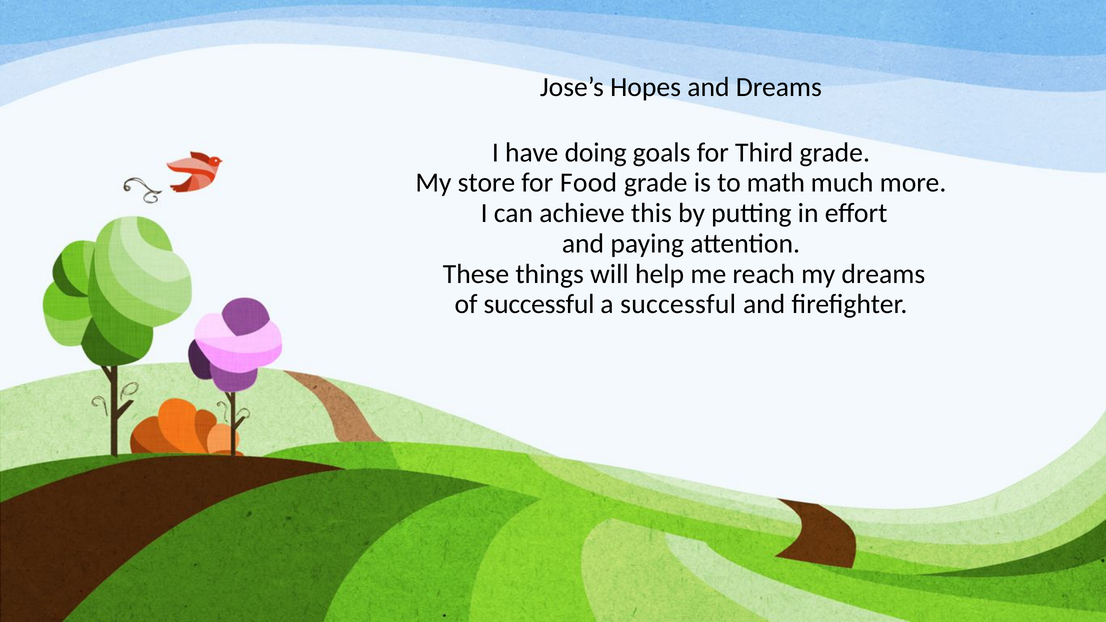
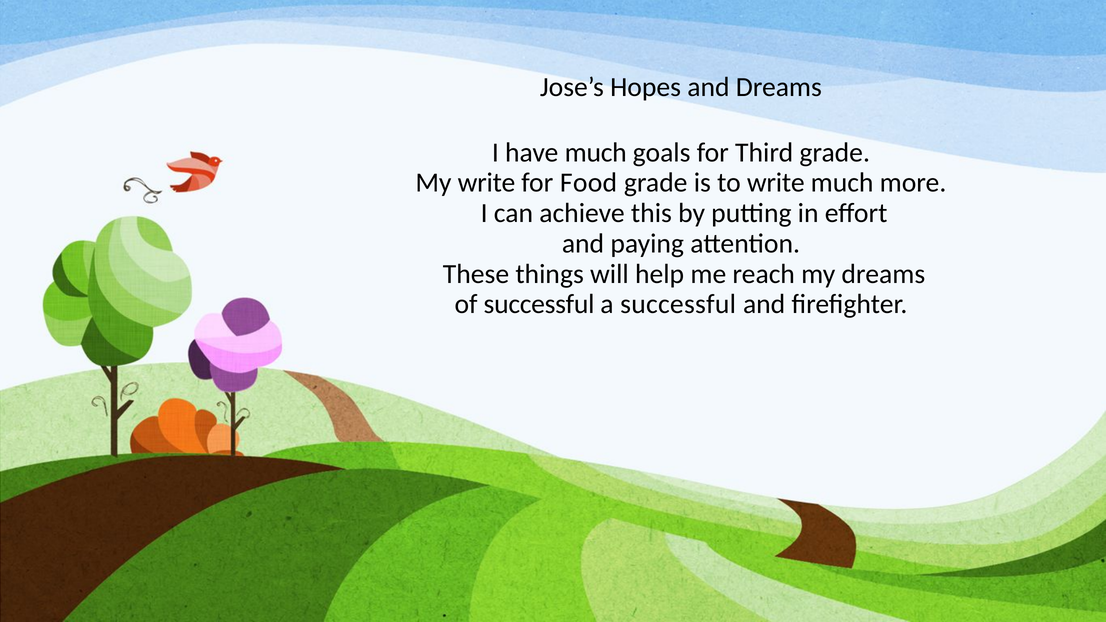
have doing: doing -> much (596, 152)
My store: store -> write (487, 183)
to math: math -> write (776, 183)
